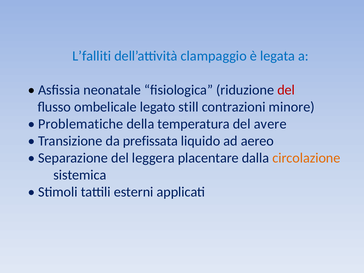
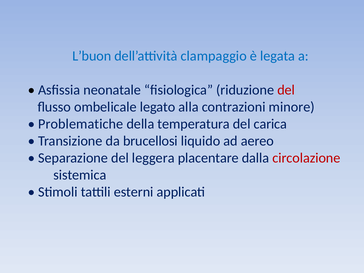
L’falliti: L’falliti -> L’buon (92, 56)
still: still -> alla (189, 107)
avere: avere -> carica (270, 124)
prefissata: prefissata -> brucellosi (150, 141)
circolazione colour: orange -> red (306, 158)
